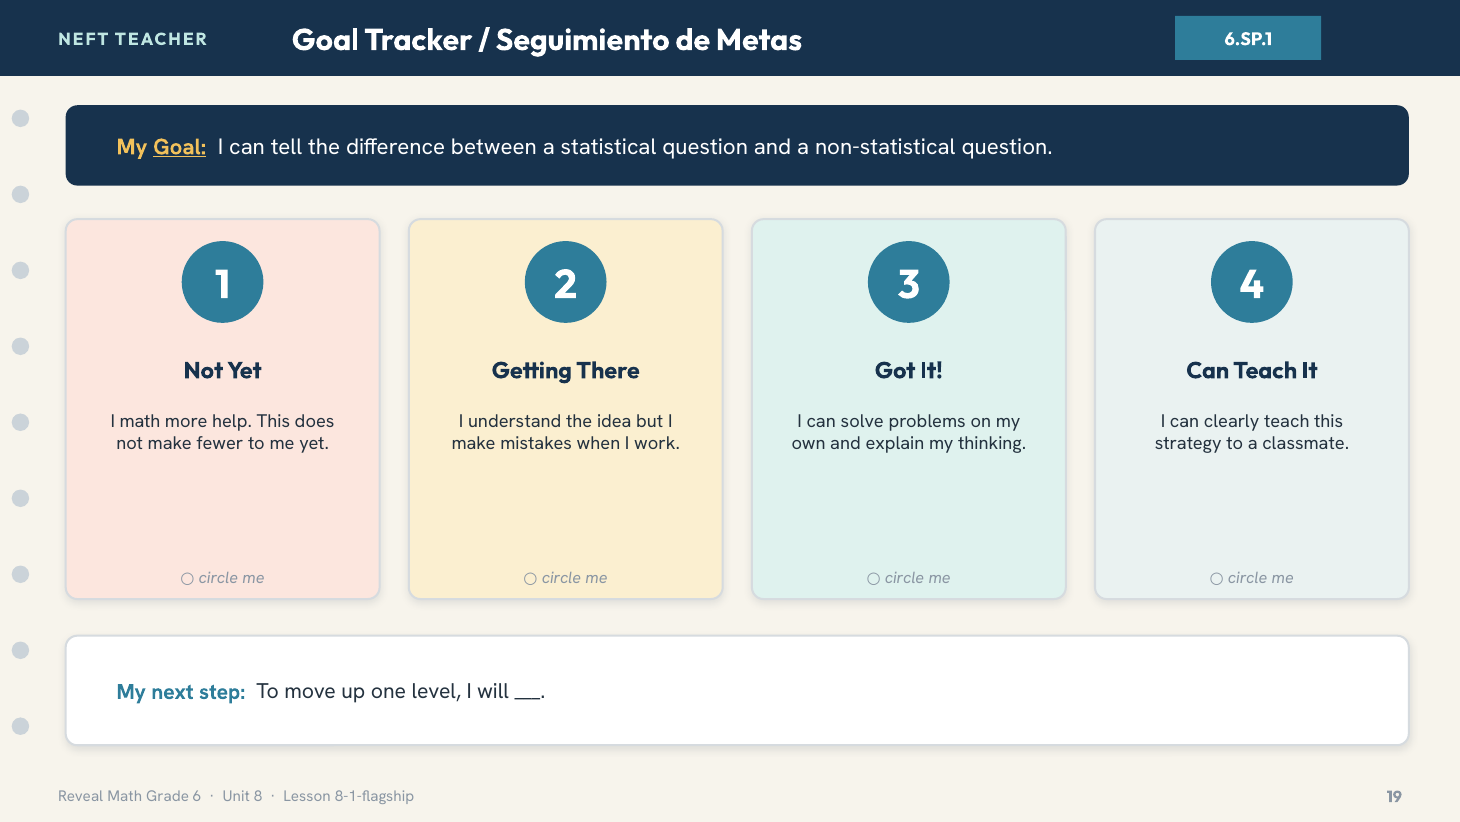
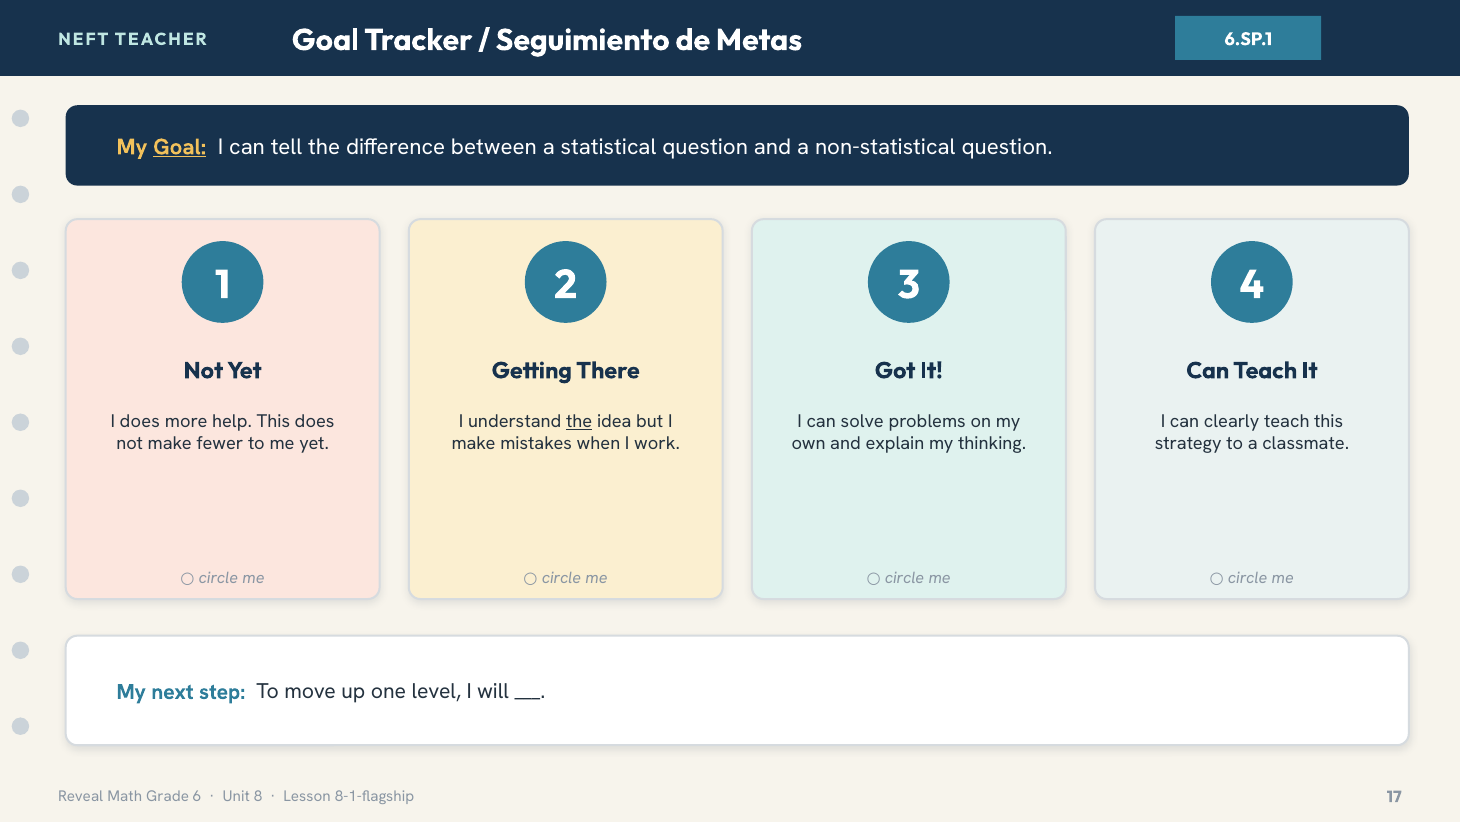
I math: math -> does (140, 421)
the underline: none -> present (579, 421)
19: 19 -> 17 (1394, 796)
